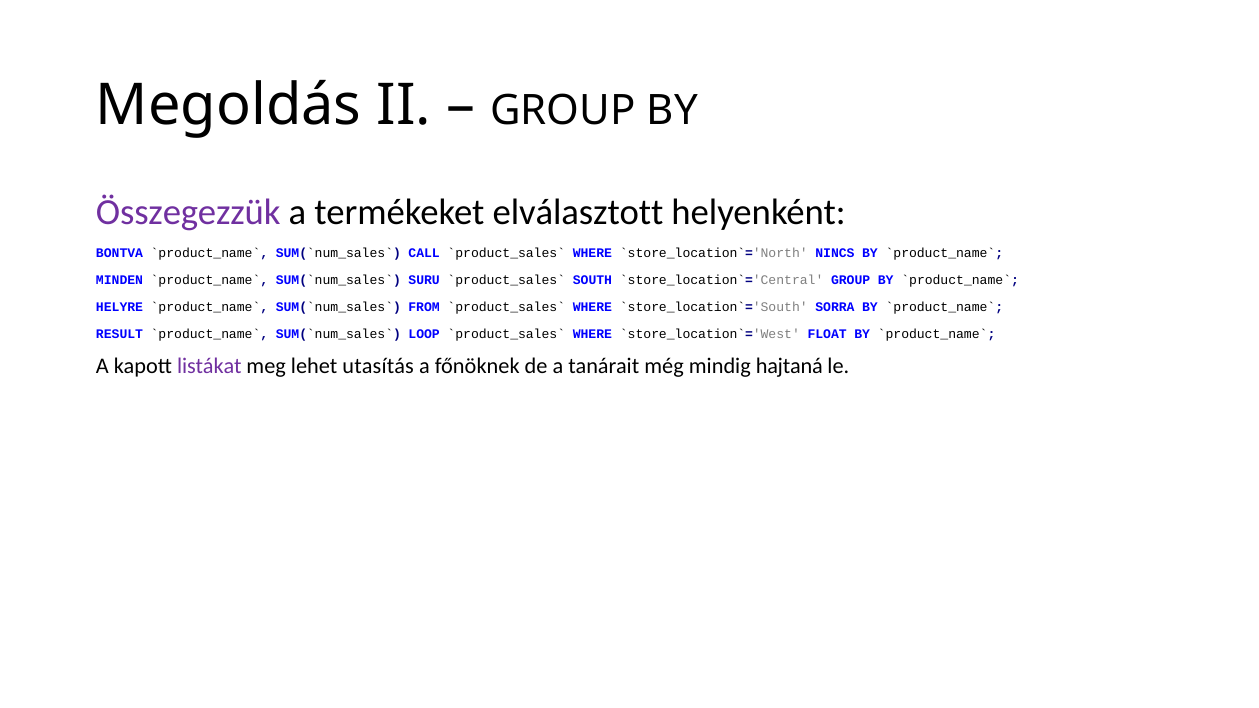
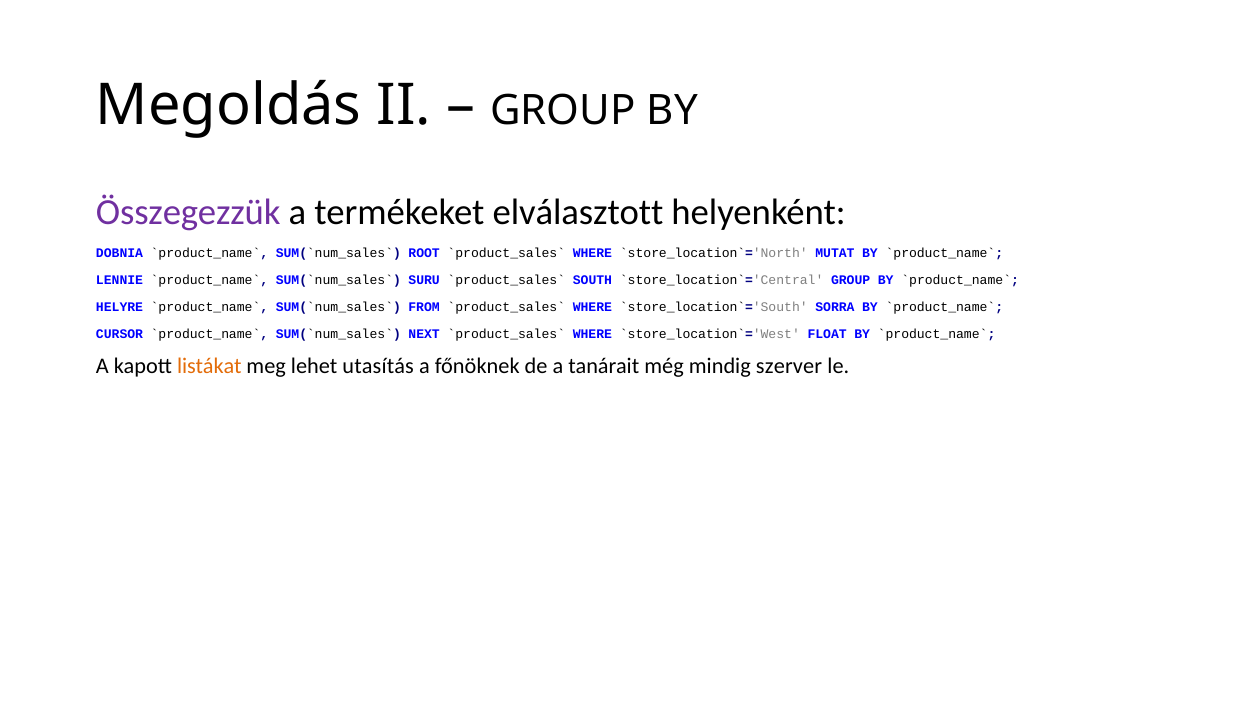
BONTVA: BONTVA -> DOBNIA (120, 253)
CALL: CALL -> ROOT (424, 253)
NINCS: NINCS -> MUTAT (835, 253)
MINDEN: MINDEN -> LENNIE (120, 280)
RESULT: RESULT -> CURSOR (120, 335)
LOOP: LOOP -> NEXT (424, 335)
listákat colour: purple -> orange (209, 367)
hajtaná: hajtaná -> szerver (789, 367)
